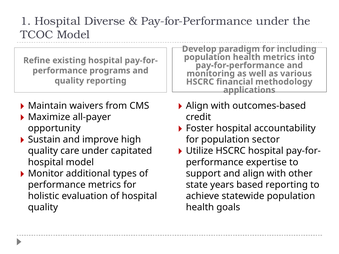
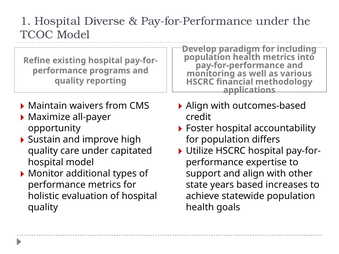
sector: sector -> differs (266, 140)
based reporting: reporting -> increases (287, 185)
